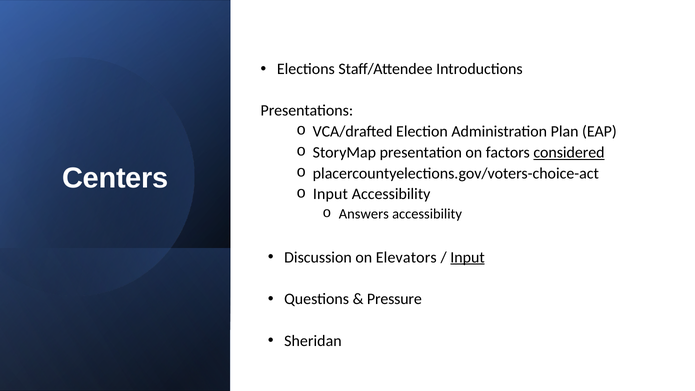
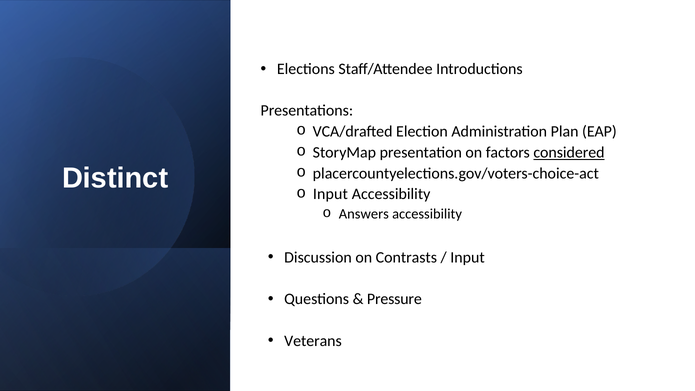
Centers: Centers -> Distinct (115, 178)
Elevators: Elevators -> Contrasts (406, 257)
Input underline: present -> none (468, 257)
Sheridan: Sheridan -> Veterans (313, 341)
